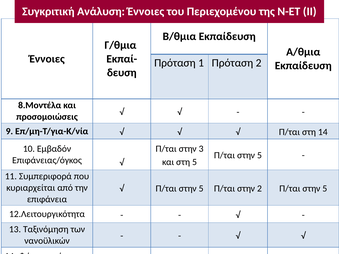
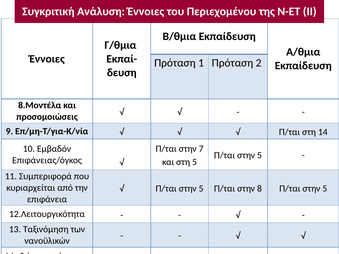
3: 3 -> 7 (201, 149)
στην 2: 2 -> 8 (259, 189)
